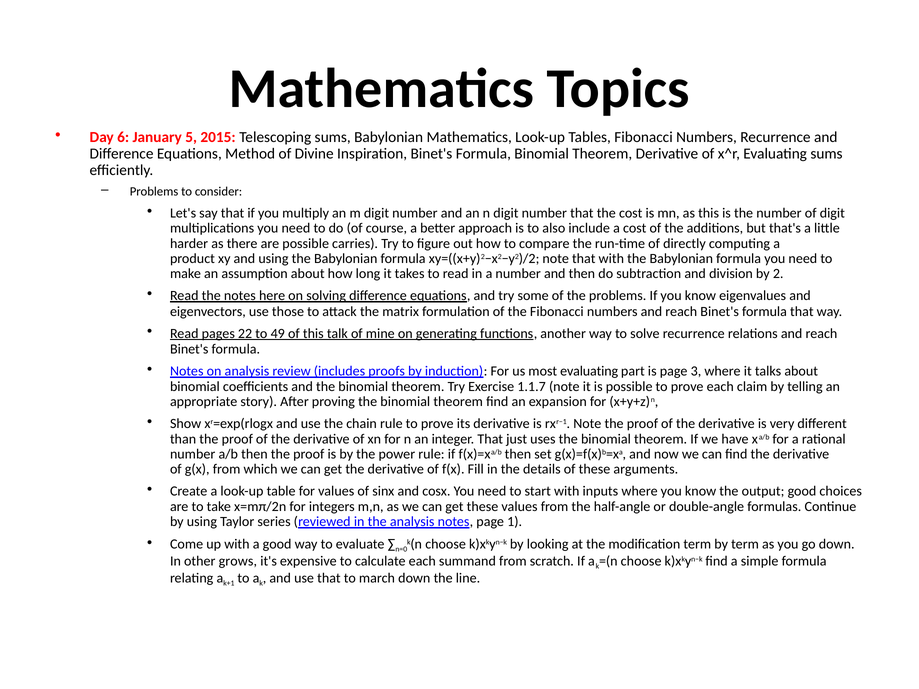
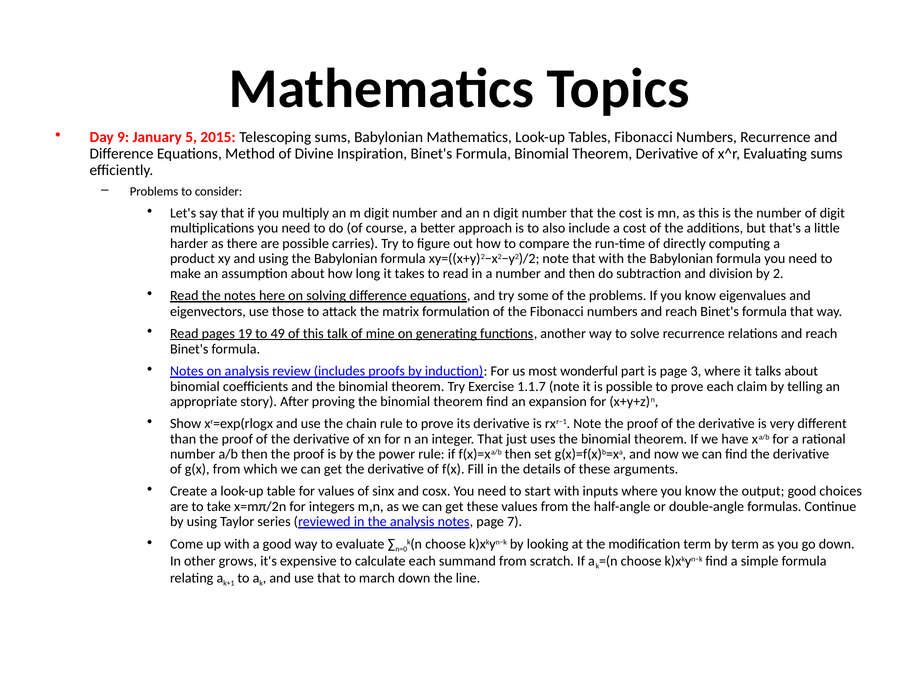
6: 6 -> 9 (123, 137)
22: 22 -> 19 (245, 334)
most evaluating: evaluating -> wonderful (589, 371)
1: 1 -> 7 (515, 522)
